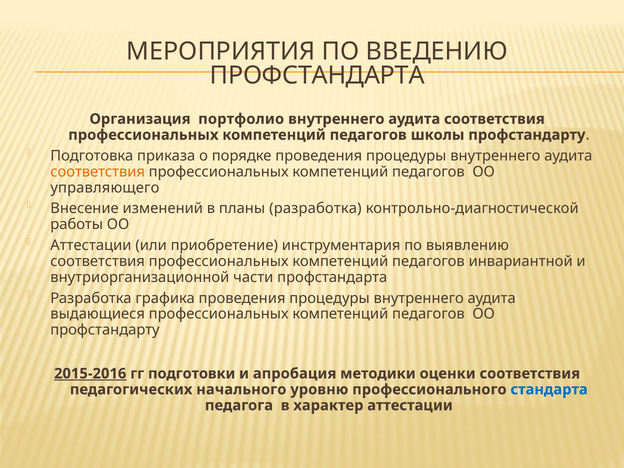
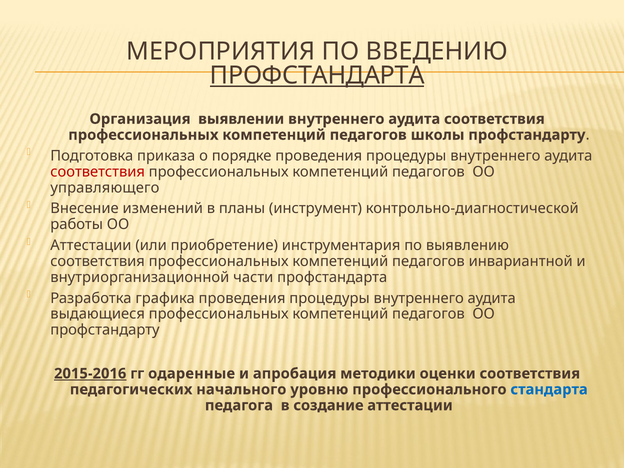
ПРОФСТАНДАРТА underline: none -> present (317, 76)
портфолио: портфолио -> выявлении (241, 119)
соответствия colour: orange -> red (98, 172)
планы разработка: разработка -> инструмент (315, 209)
подготовки: подготовки -> одаренные (192, 374)
характер: характер -> создание (328, 405)
